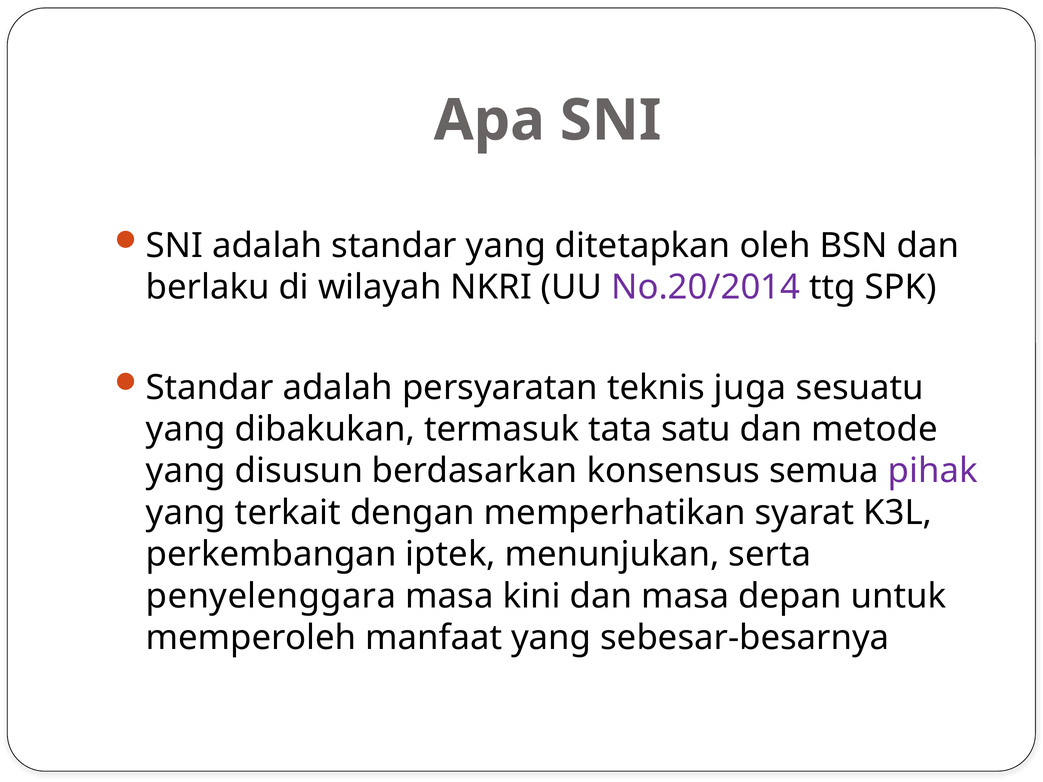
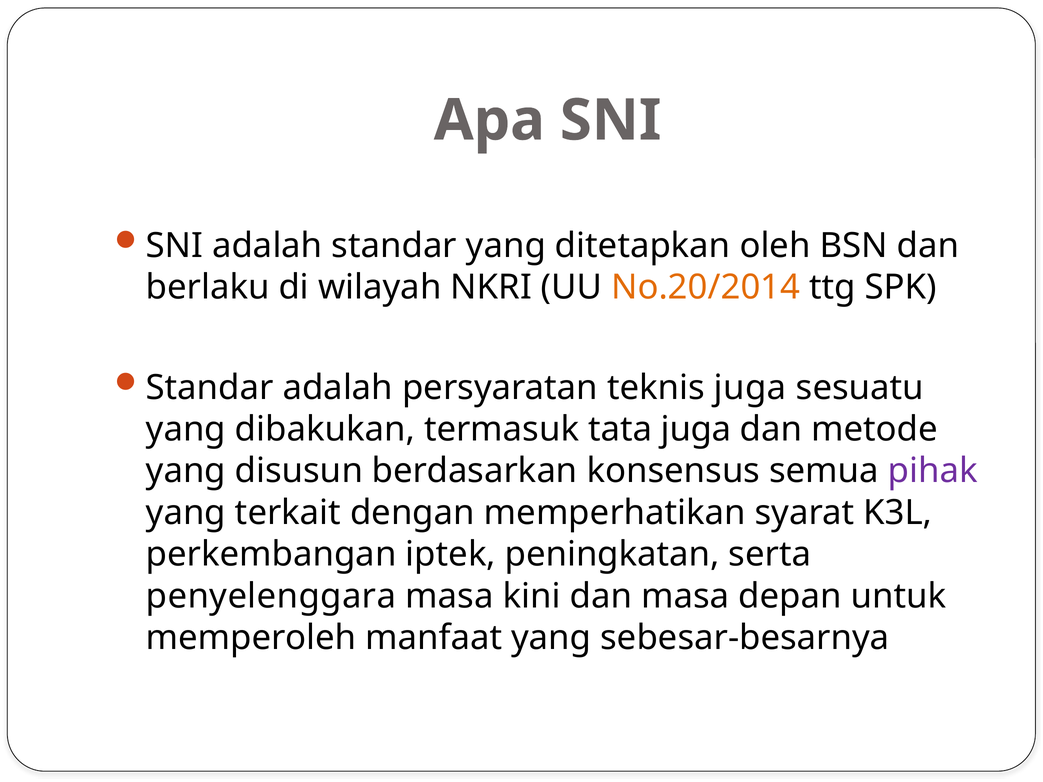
No.20/2014 colour: purple -> orange (706, 287)
tata satu: satu -> juga (696, 429)
menunjukan: menunjukan -> peningkatan (612, 555)
